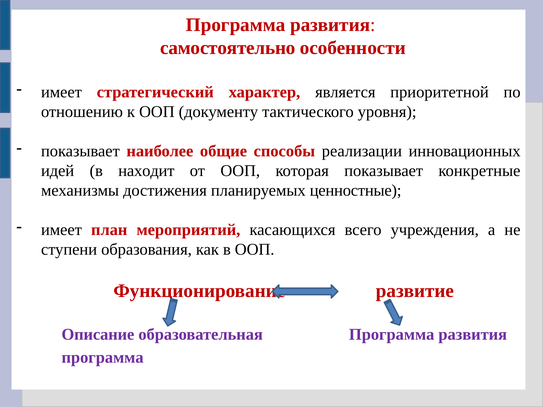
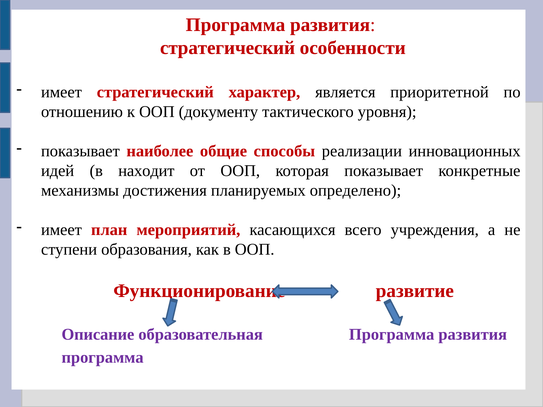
самостоятельно: самостоятельно -> стратегический (228, 48)
ценностные: ценностные -> определено (355, 191)
